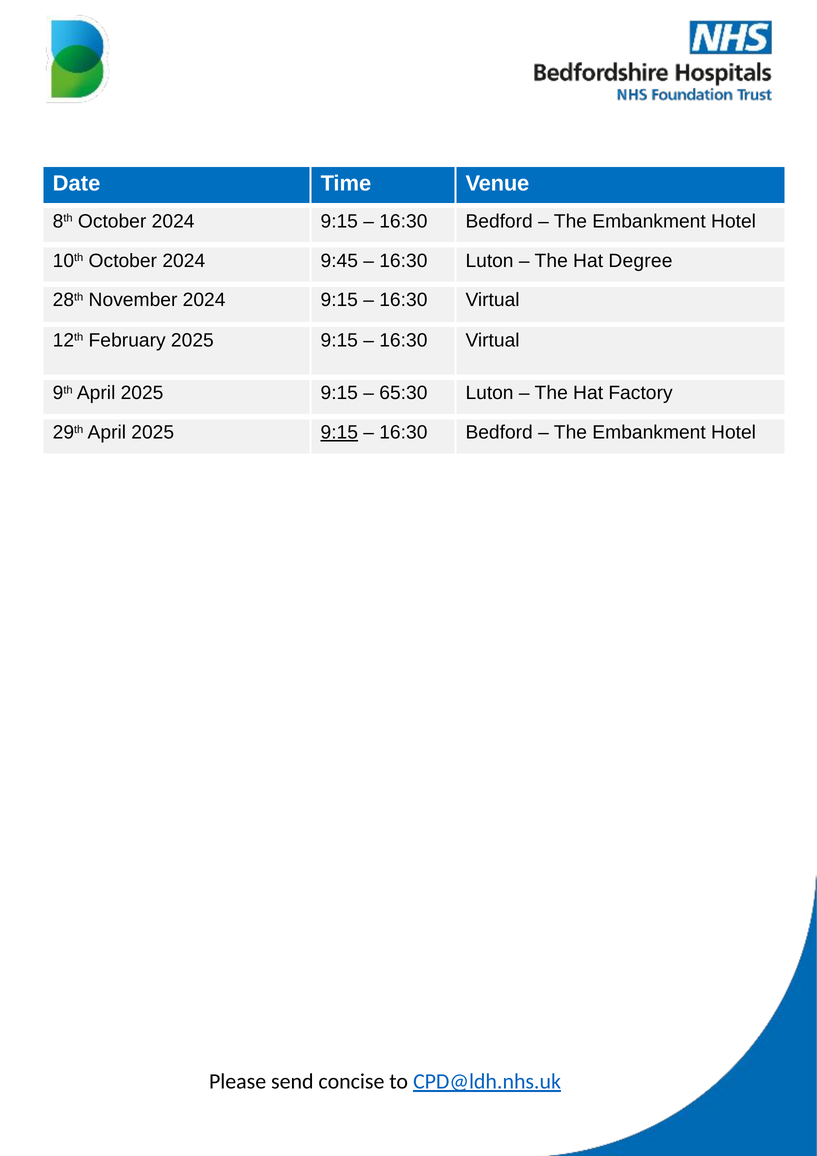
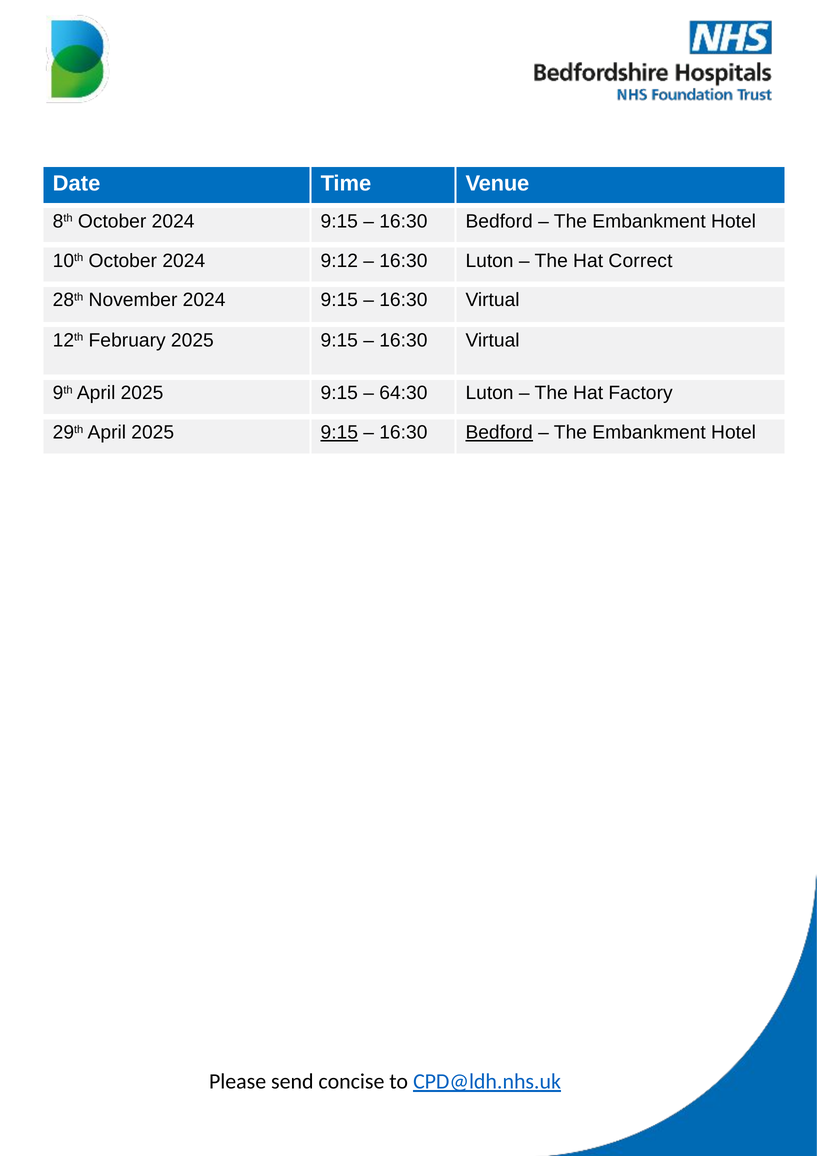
9:45: 9:45 -> 9:12 (339, 261)
Degree: Degree -> Correct (640, 261)
65:30: 65:30 -> 64:30 (403, 393)
Bedford underline: none -> present (499, 432)
